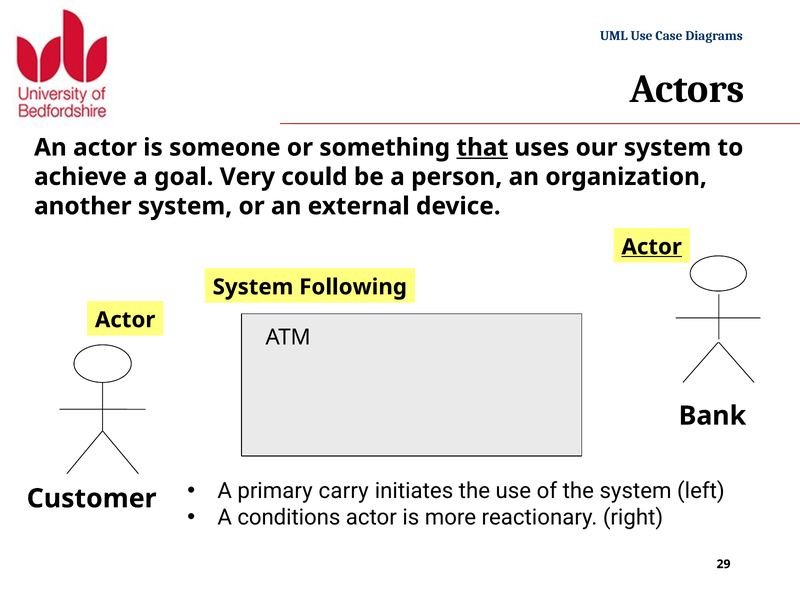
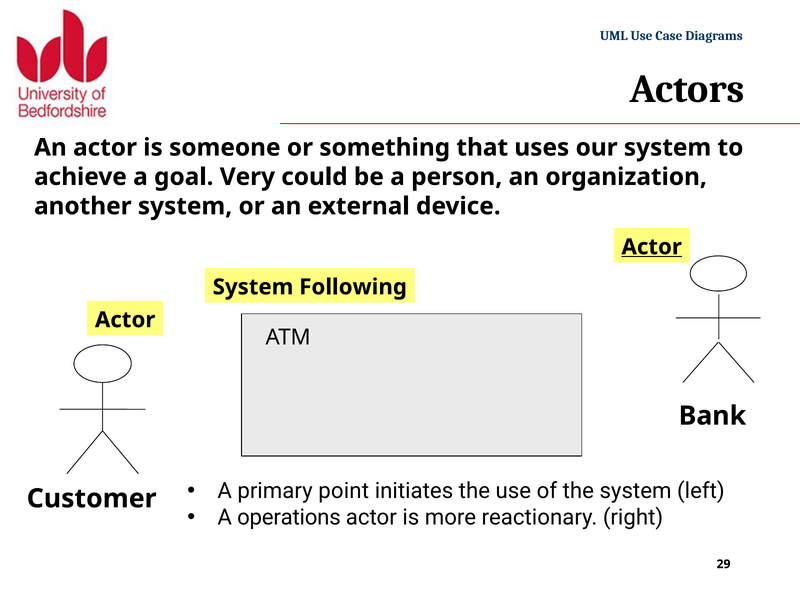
that underline: present -> none (482, 148)
carry: carry -> point (344, 491)
conditions: conditions -> operations (289, 518)
